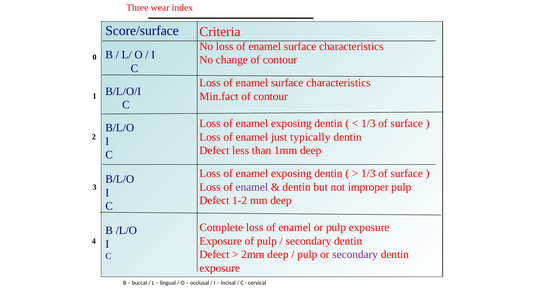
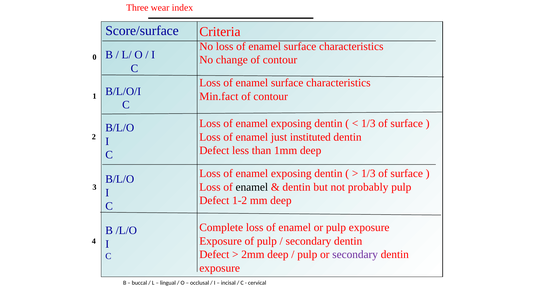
typically: typically -> instituted (310, 137)
enamel colour: purple -> black (252, 187)
improper: improper -> probably (368, 187)
